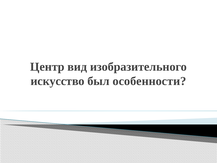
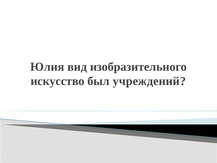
Центр: Центр -> Юлия (47, 67)
особенности: особенности -> учреждений (149, 81)
